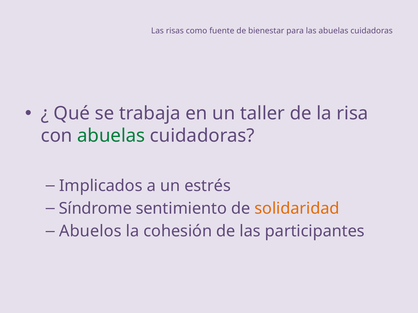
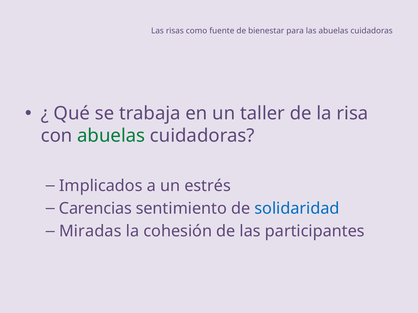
Síndrome: Síndrome -> Carencias (95, 209)
solidaridad colour: orange -> blue (297, 209)
Abuelos: Abuelos -> Miradas (90, 232)
